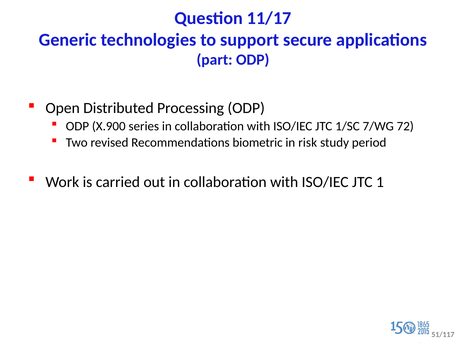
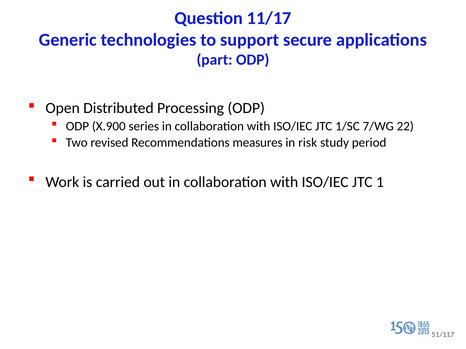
72: 72 -> 22 (405, 126)
biometric: biometric -> measures (258, 143)
